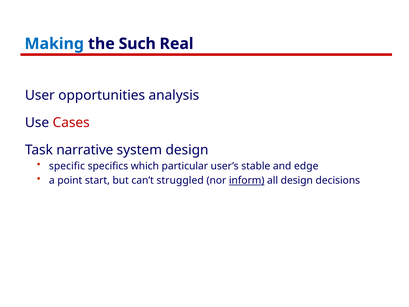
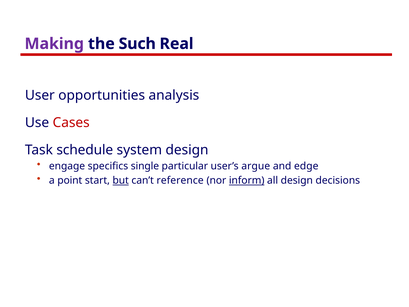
Making colour: blue -> purple (54, 44)
narrative: narrative -> schedule (85, 150)
specific: specific -> engage (67, 166)
which: which -> single (145, 166)
stable: stable -> argue (256, 166)
but underline: none -> present (121, 180)
struggled: struggled -> reference (180, 180)
